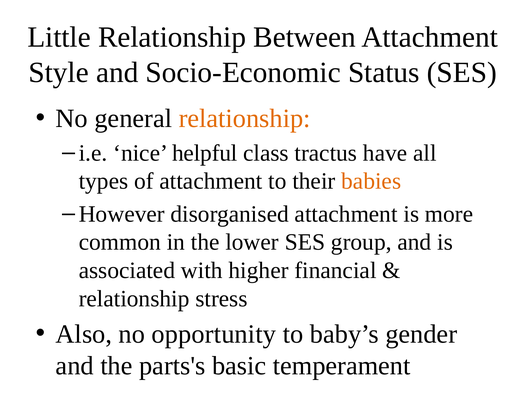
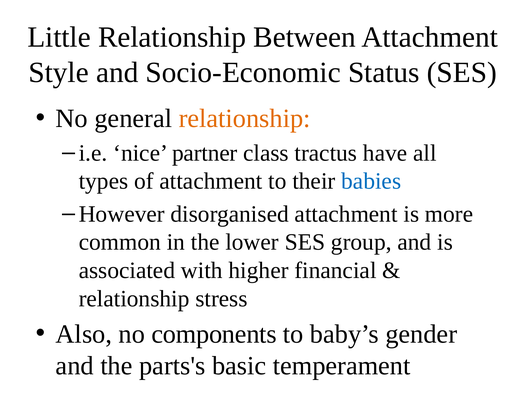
helpful: helpful -> partner (205, 153)
babies colour: orange -> blue (371, 181)
opportunity: opportunity -> components (214, 334)
